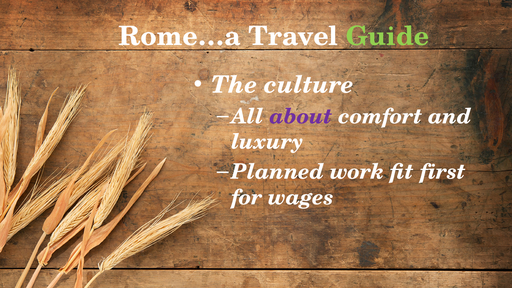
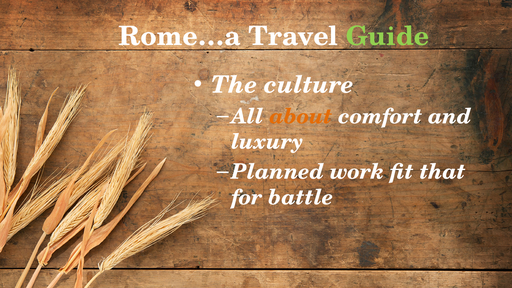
about colour: purple -> orange (301, 116)
first: first -> that (443, 172)
wages: wages -> battle (301, 197)
